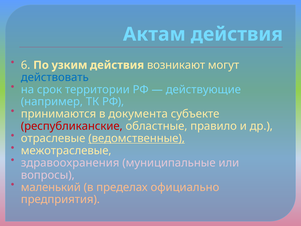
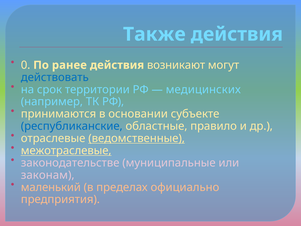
Актам: Актам -> Также (154, 34)
6: 6 -> 0 (26, 65)
узким: узким -> ранее (69, 65)
действующие: действующие -> медицинских (203, 89)
документа: документа -> основании (138, 114)
республиканские colour: red -> blue (72, 126)
межотраслевые underline: none -> present (66, 150)
здравоохранения: здравоохранения -> законодательстве (70, 163)
вопросы: вопросы -> законам (48, 175)
